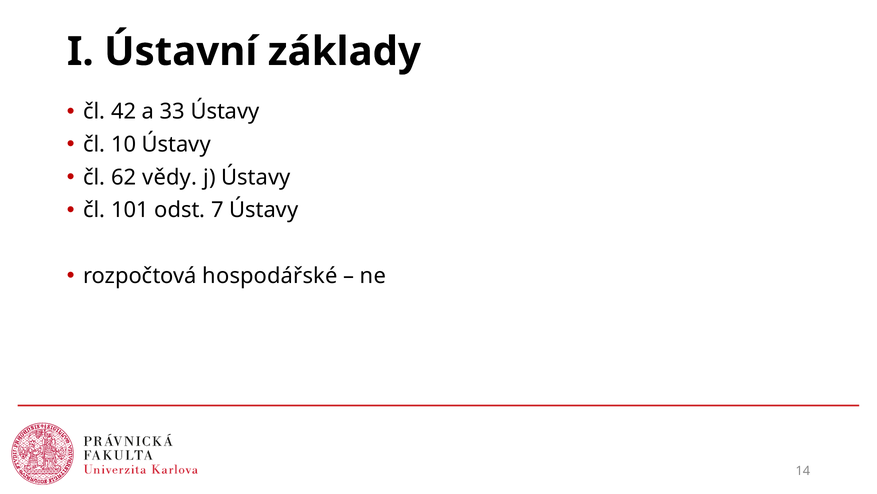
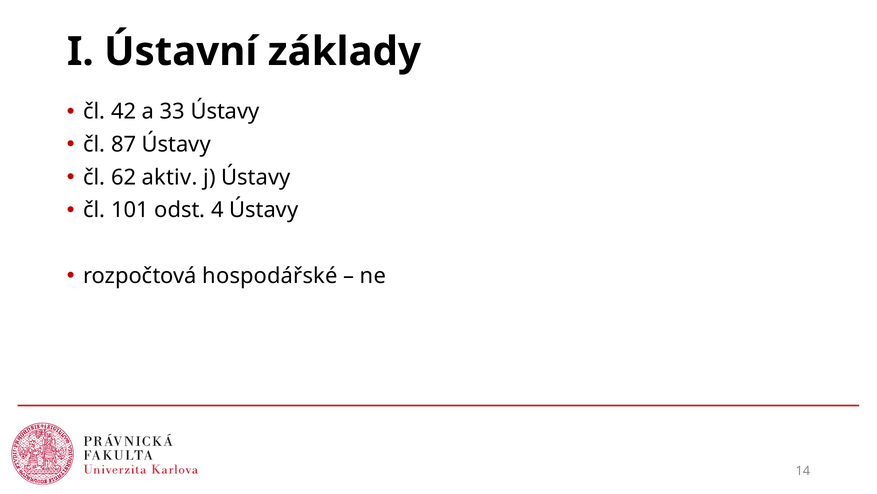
10: 10 -> 87 (124, 144)
vědy: vědy -> aktiv (170, 177)
7: 7 -> 4 (217, 210)
